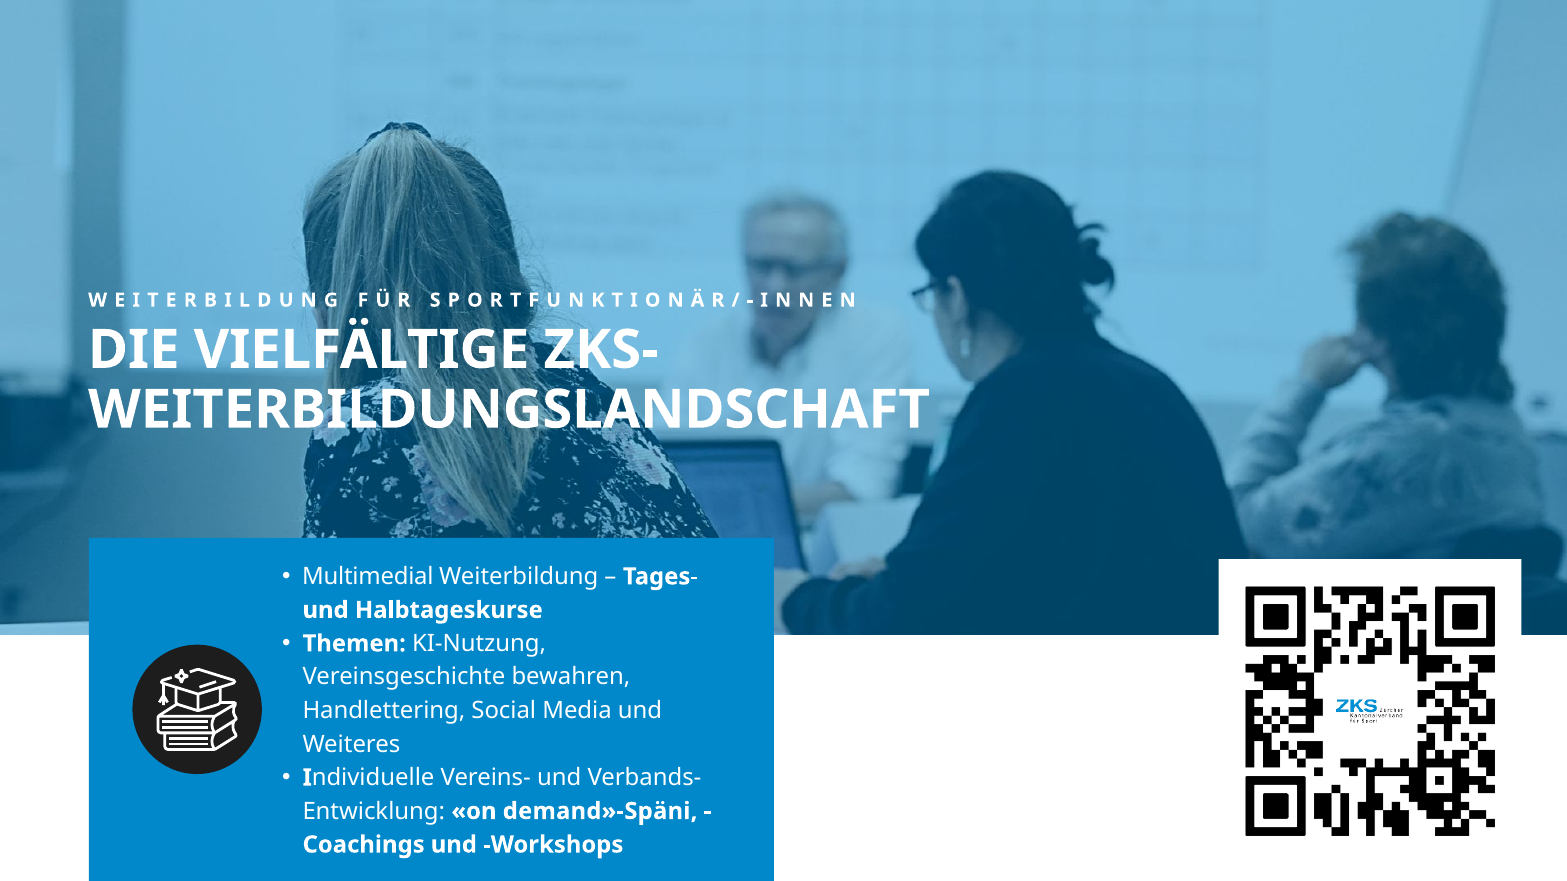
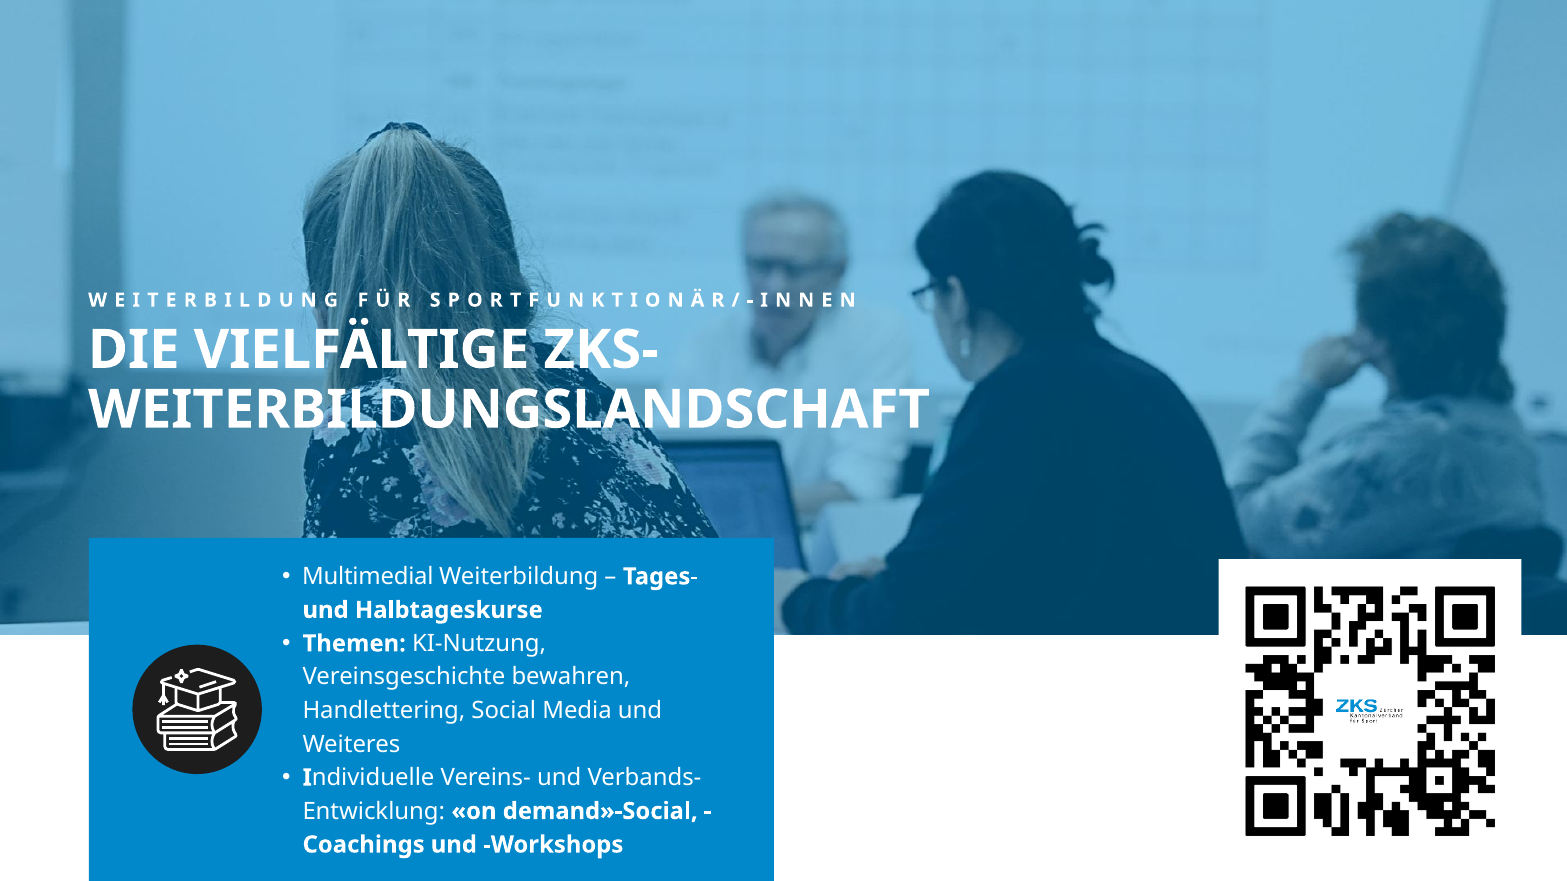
demand»-Späni: demand»-Späni -> demand»-Social (600, 812)
